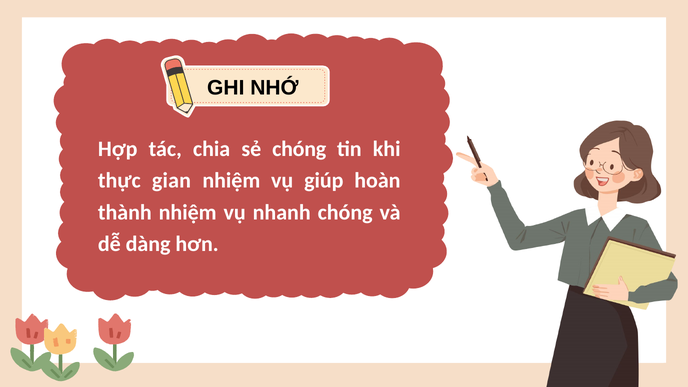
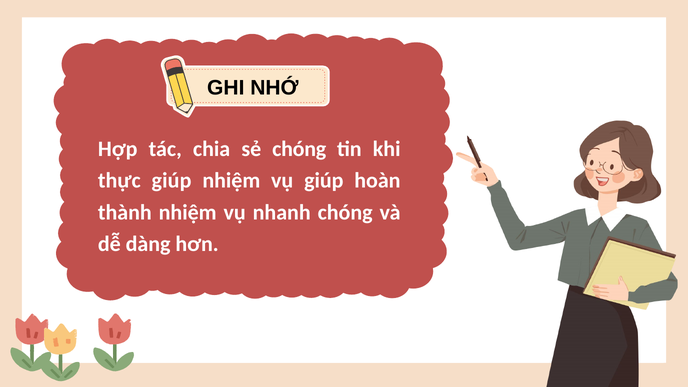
thực gian: gian -> giúp (171, 181)
